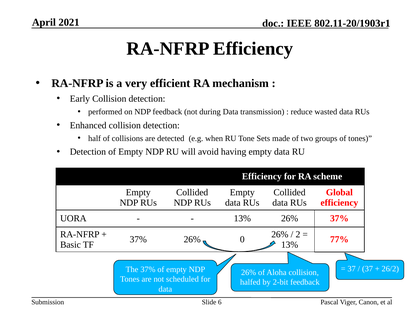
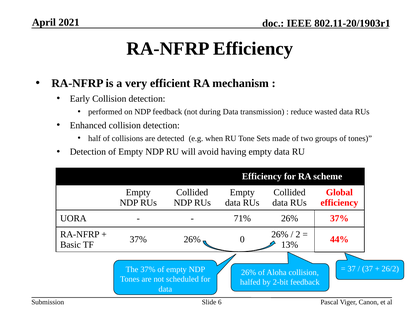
13%: 13% -> 71% (242, 219)
77%: 77% -> 44% (339, 240)
